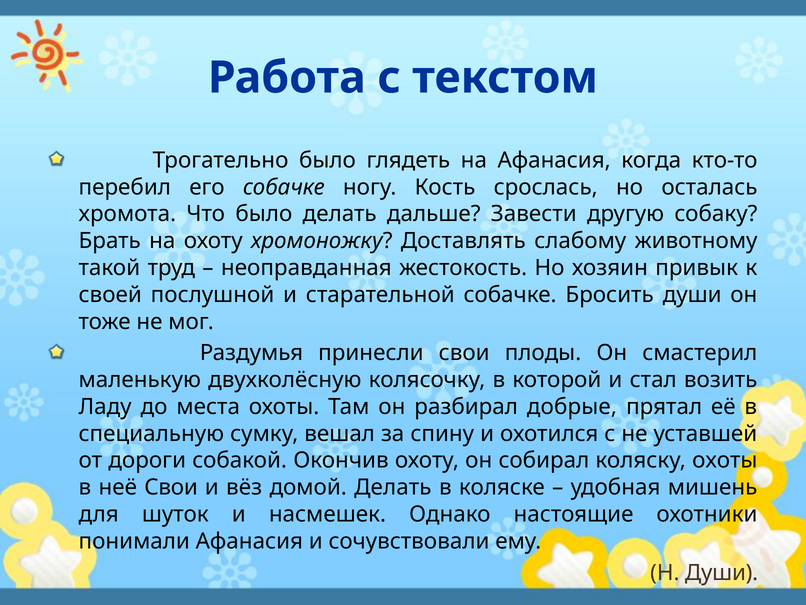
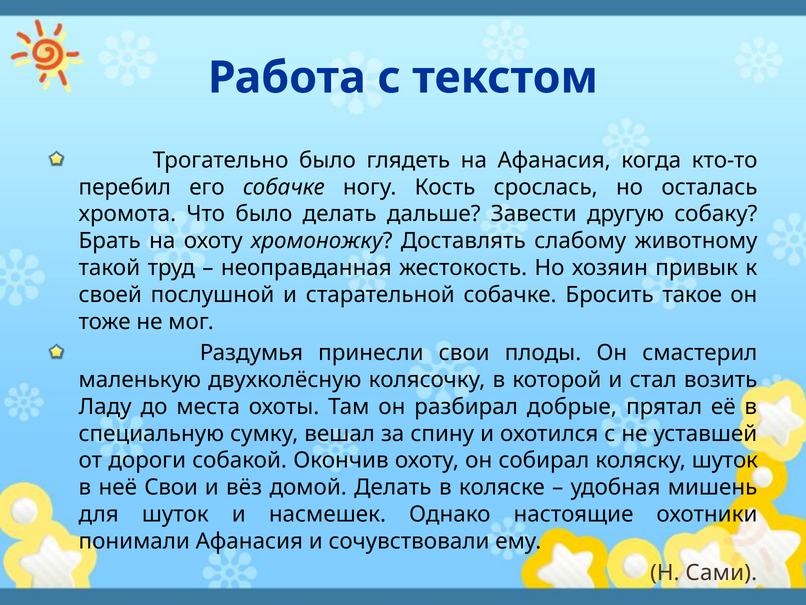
Бросить души: души -> такое (692, 294)
коляску охоты: охоты -> шуток (725, 460)
Н Души: Души -> Сами (721, 572)
